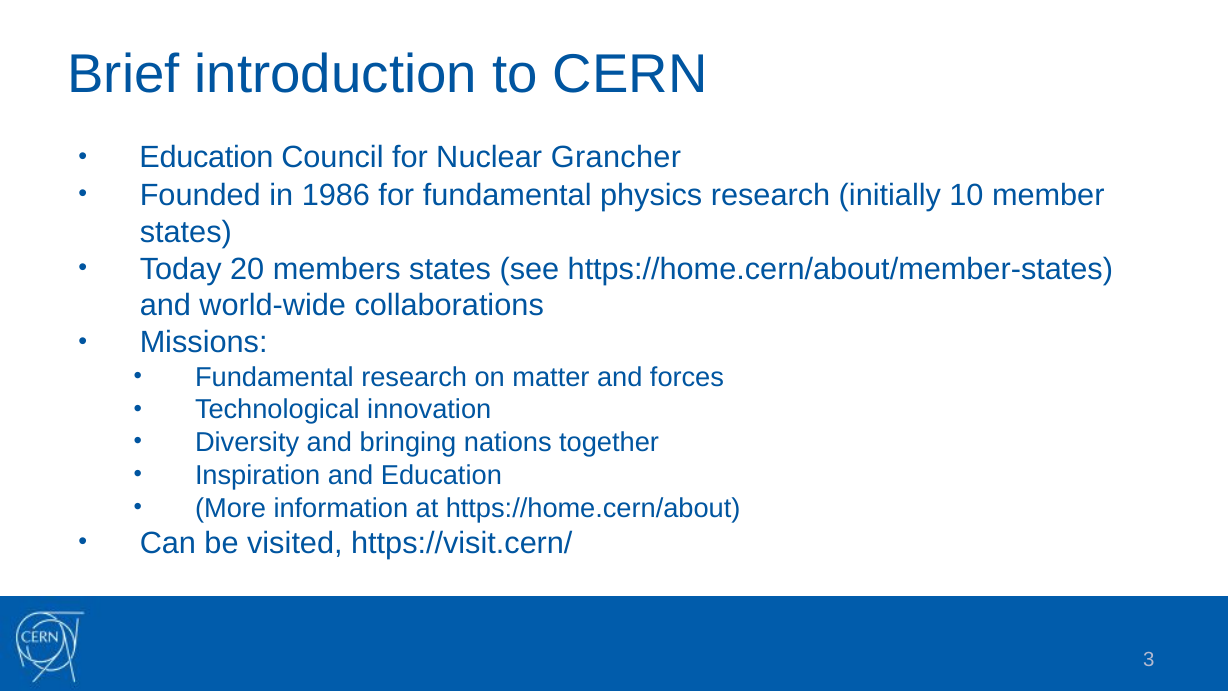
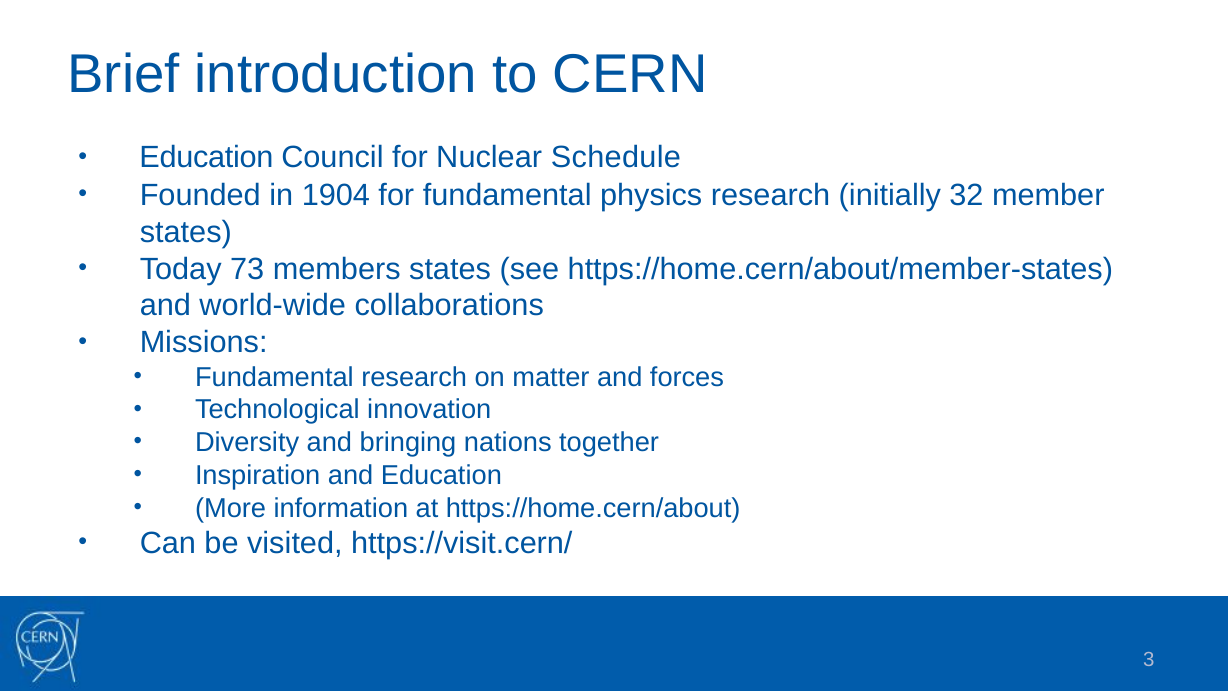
Grancher: Grancher -> Schedule (616, 157)
1986: 1986 -> 1904 (336, 195)
10: 10 -> 32 (966, 195)
20: 20 -> 73 (247, 269)
